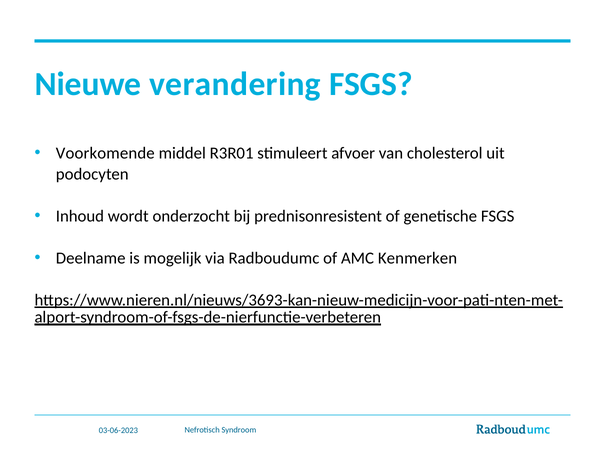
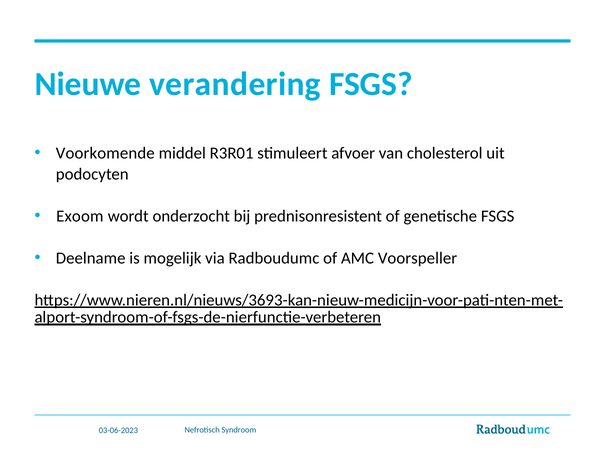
Inhoud: Inhoud -> Exoom (80, 216)
Kenmerken: Kenmerken -> Voorspeller (418, 258)
